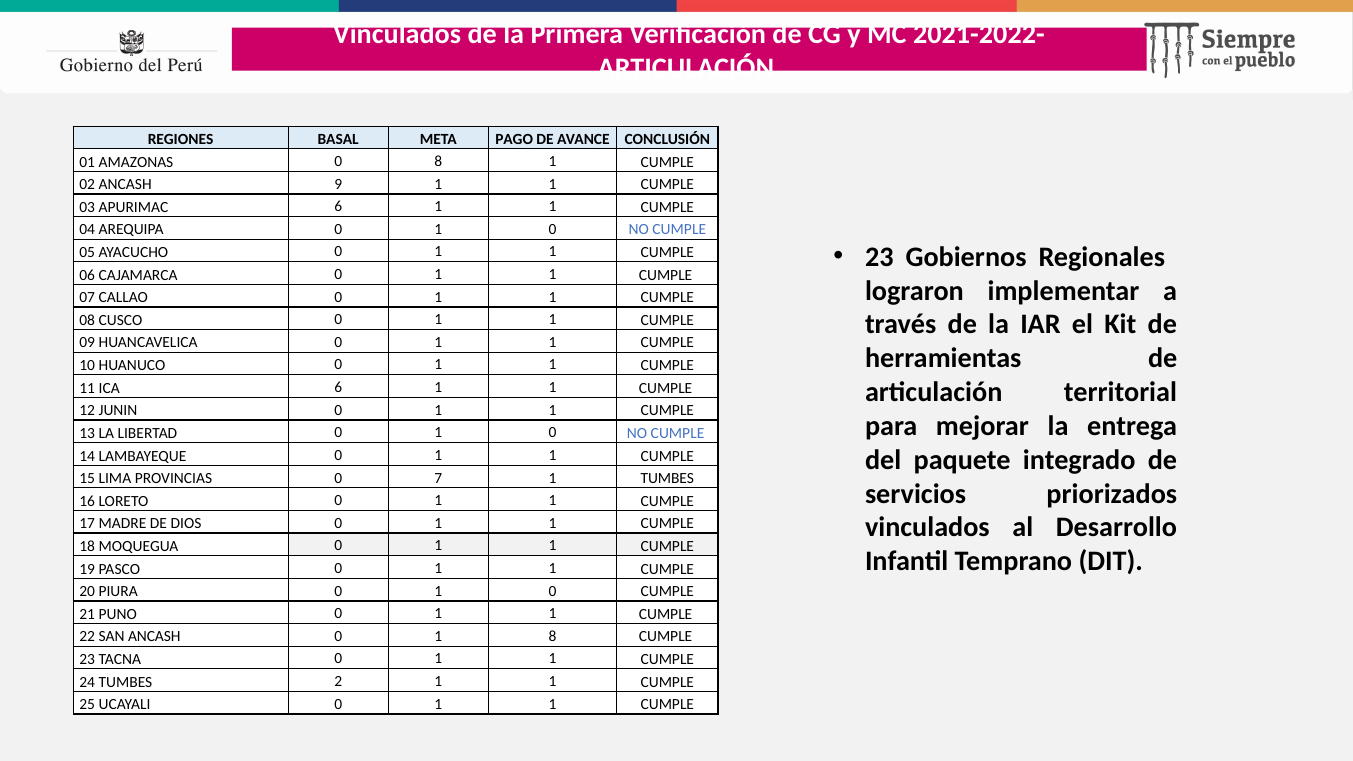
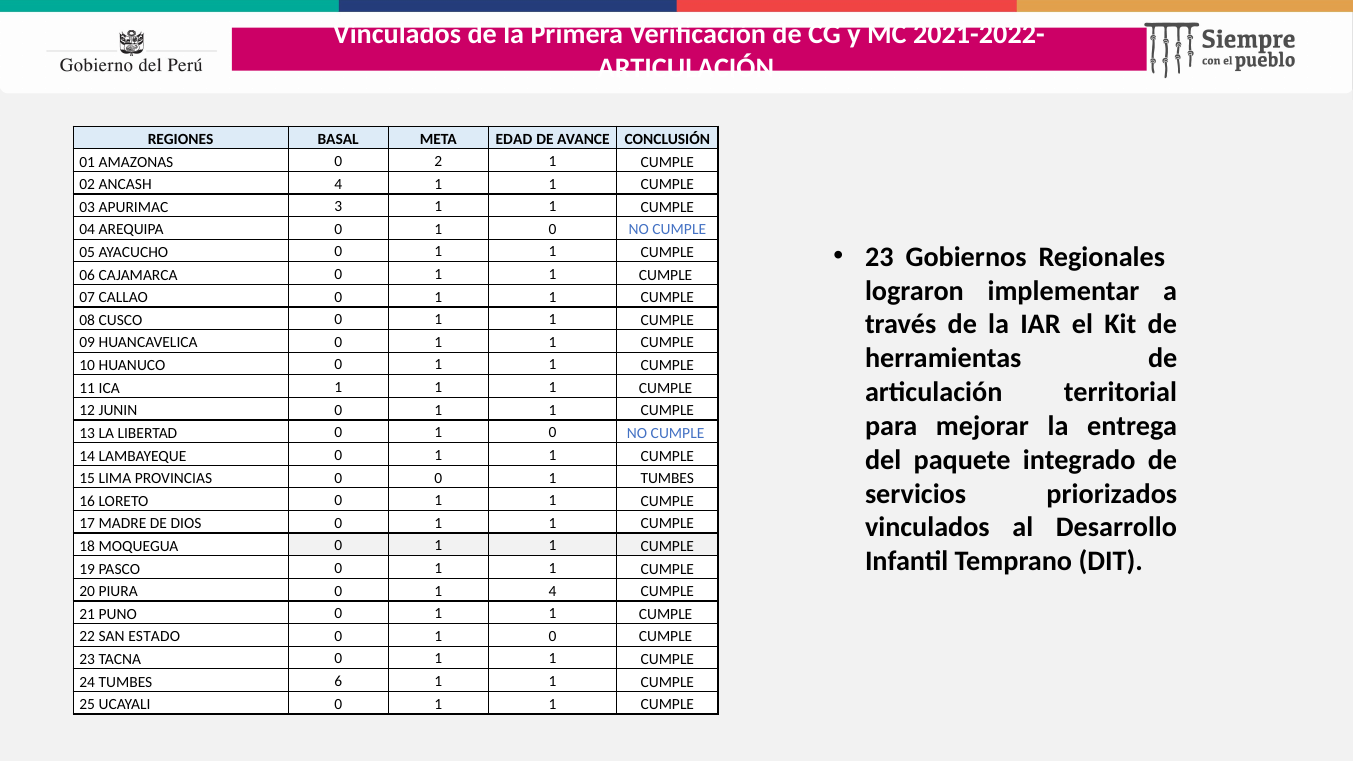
PAGO: PAGO -> EDAD (514, 139)
0 8: 8 -> 2 (438, 161)
ANCASH 9: 9 -> 4 (338, 184)
APURIMAC 6: 6 -> 3 (338, 207)
ICA 6: 6 -> 1 (338, 387)
0 7: 7 -> 0 (438, 478)
PIURA 0 1 0: 0 -> 4 (553, 591)
SAN ANCASH: ANCASH -> ESTADO (154, 637)
8: 8 -> 0 (553, 636)
2: 2 -> 6 (338, 681)
